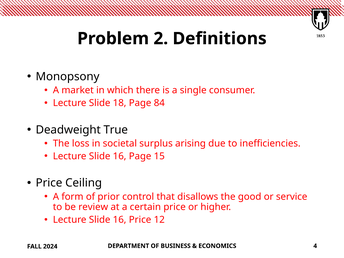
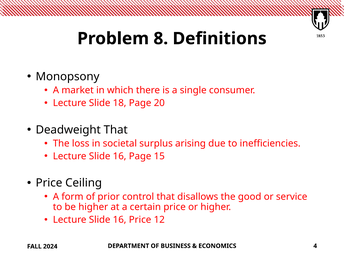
2: 2 -> 8 (161, 39)
84: 84 -> 20 (159, 103)
Deadweight True: True -> That (116, 130)
be review: review -> higher (93, 207)
